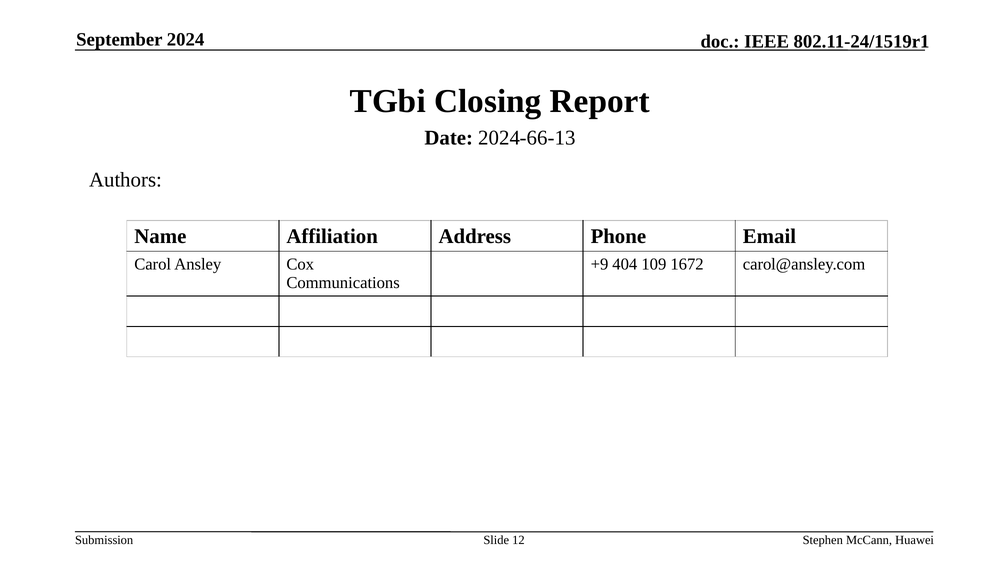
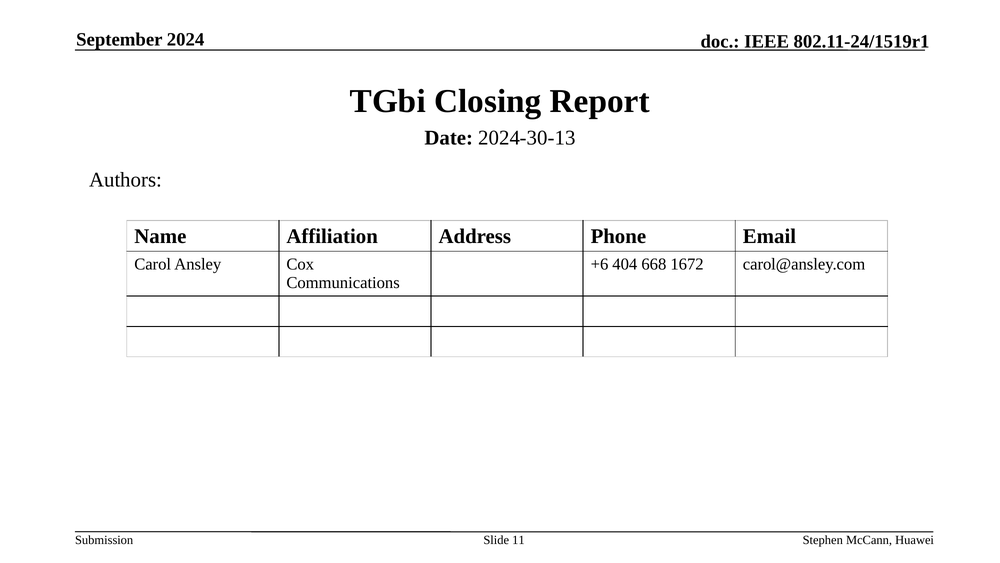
2024-66-13: 2024-66-13 -> 2024-30-13 (527, 138)
+9: +9 -> +6 (599, 264)
109: 109 -> 668 (654, 264)
12: 12 -> 11 (518, 539)
